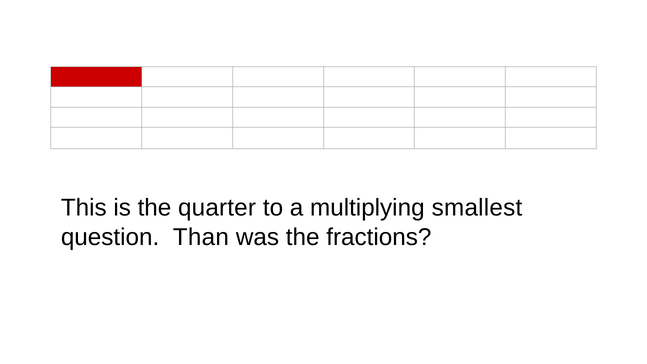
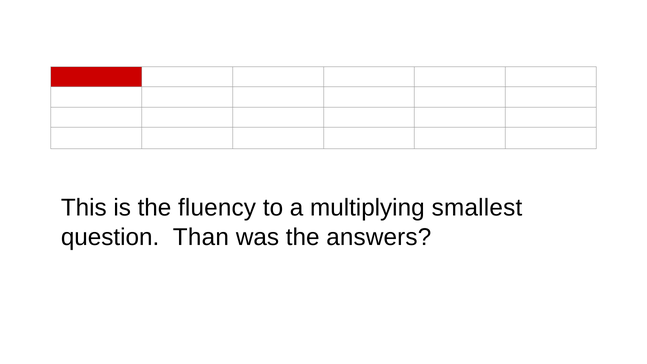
quarter: quarter -> fluency (217, 208)
fractions: fractions -> answers (379, 237)
